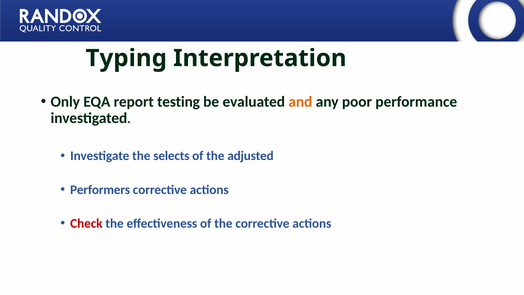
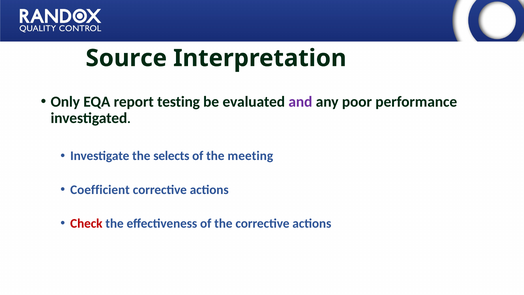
Typing: Typing -> Source (126, 58)
and colour: orange -> purple (300, 102)
adjusted: adjusted -> meeting (250, 156)
Performers: Performers -> Coefficient (100, 190)
